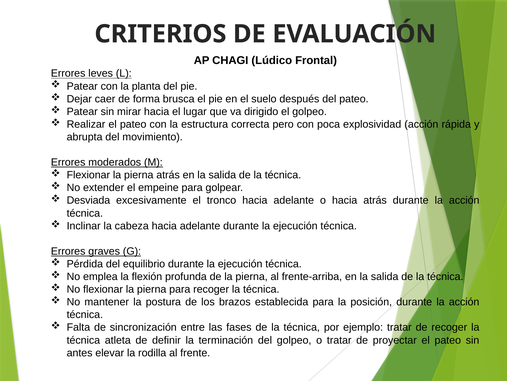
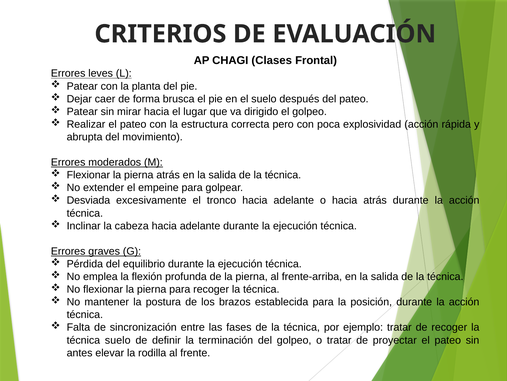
Lúdico: Lúdico -> Clases (272, 60)
técnica atleta: atleta -> suelo (118, 340)
